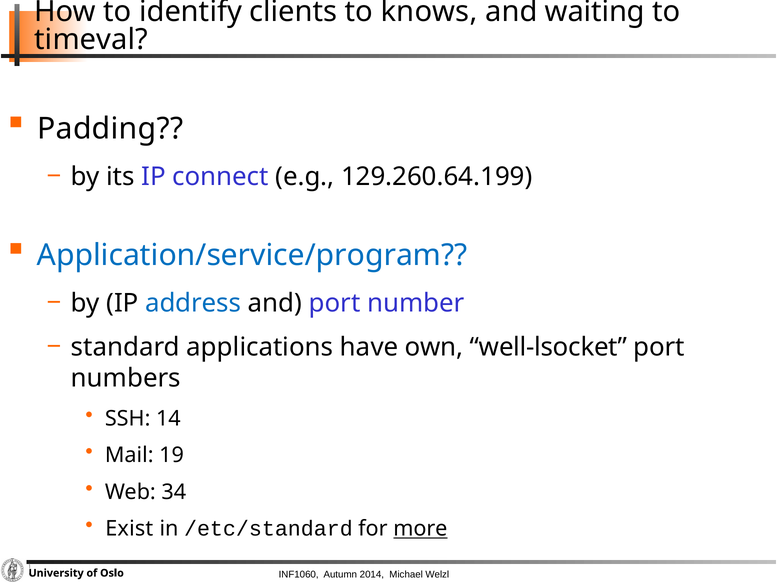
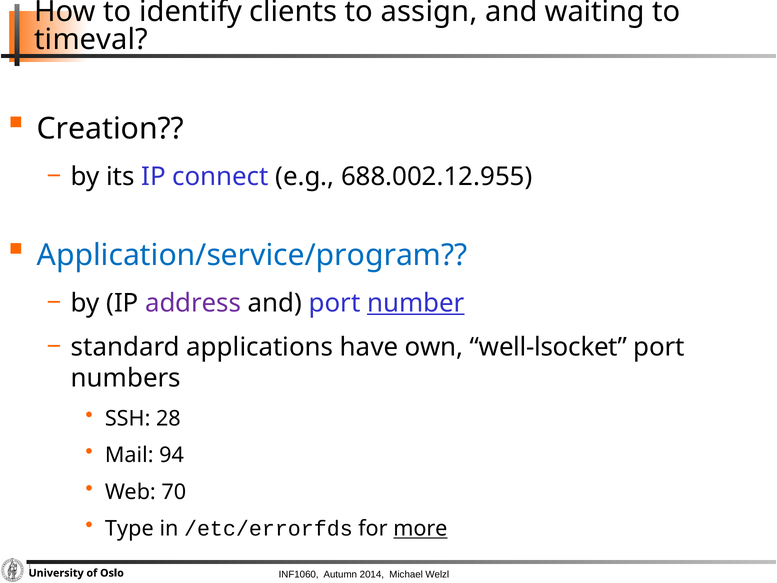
knows: knows -> assign (429, 11)
Padding: Padding -> Creation (110, 129)
129.260.64.199: 129.260.64.199 -> 688.002.12.955 (437, 176)
address colour: blue -> purple (193, 303)
number underline: none -> present (416, 303)
14: 14 -> 28 (168, 418)
19: 19 -> 94 (172, 455)
34: 34 -> 70 (174, 492)
Exist: Exist -> Type (129, 528)
/etc/standard: /etc/standard -> /etc/errorfds (268, 528)
